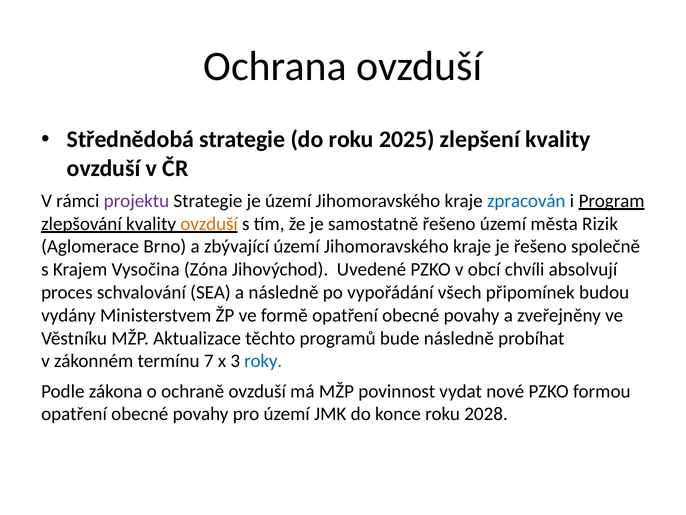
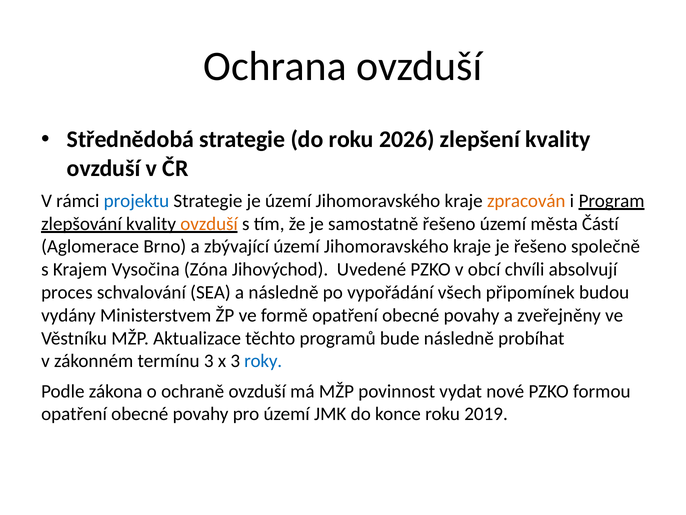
2025: 2025 -> 2026 (407, 139)
projektu colour: purple -> blue (136, 201)
zpracován colour: blue -> orange (526, 201)
Rizik: Rizik -> Částí (600, 224)
termínu 7: 7 -> 3 (209, 361)
2028: 2028 -> 2019 (486, 414)
